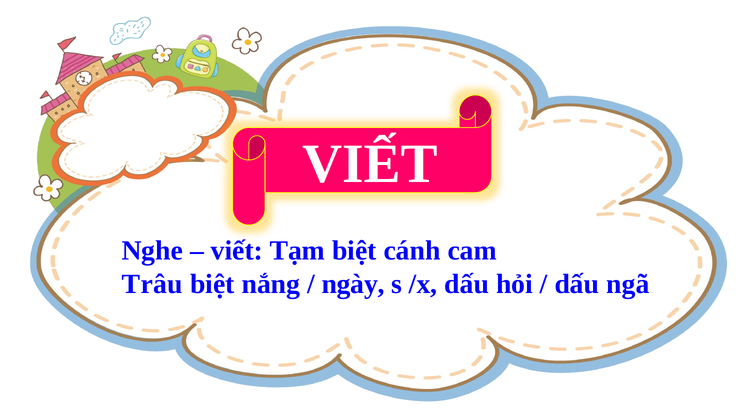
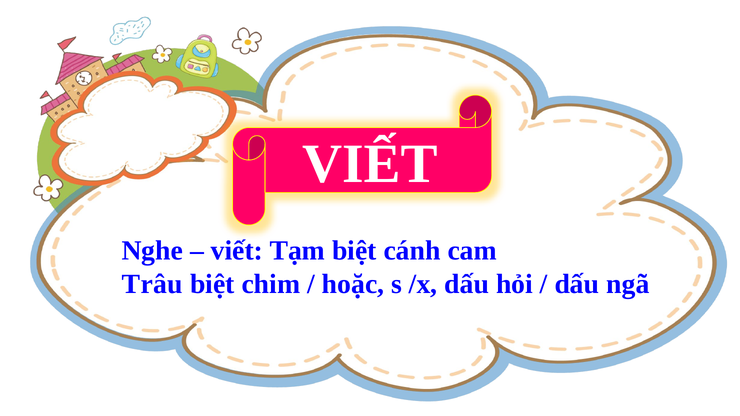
nắng: nắng -> chim (271, 284)
ngày: ngày -> hoặc (353, 284)
